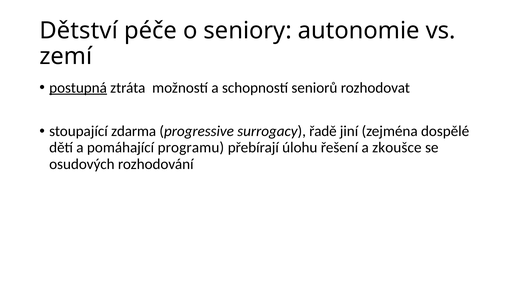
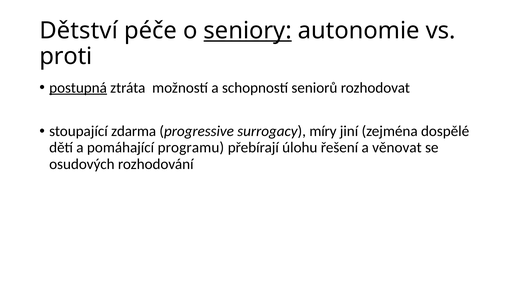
seniory underline: none -> present (248, 31)
zemí: zemí -> proti (66, 56)
řadě: řadě -> míry (323, 131)
zkoušce: zkoušce -> věnovat (397, 147)
